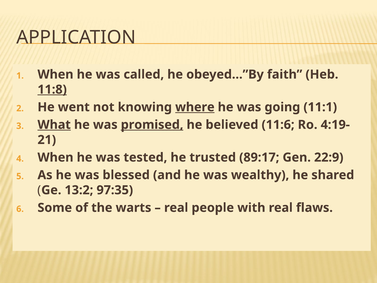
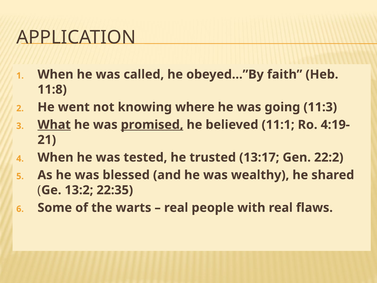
11:8 underline: present -> none (52, 89)
where underline: present -> none (195, 107)
11:1: 11:1 -> 11:3 (320, 107)
11:6: 11:6 -> 11:1 (278, 125)
89:17: 89:17 -> 13:17 (259, 157)
22:9: 22:9 -> 22:2 (329, 157)
97:35: 97:35 -> 22:35 (115, 190)
